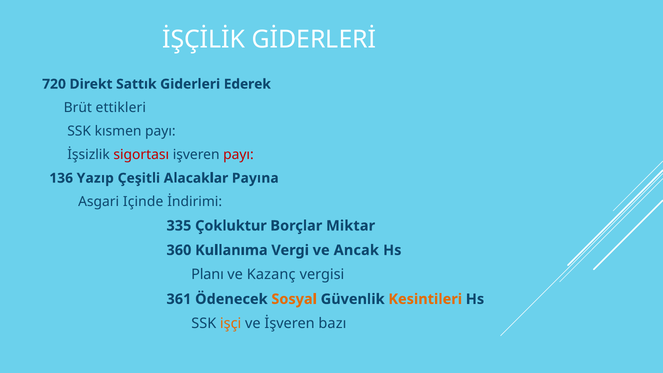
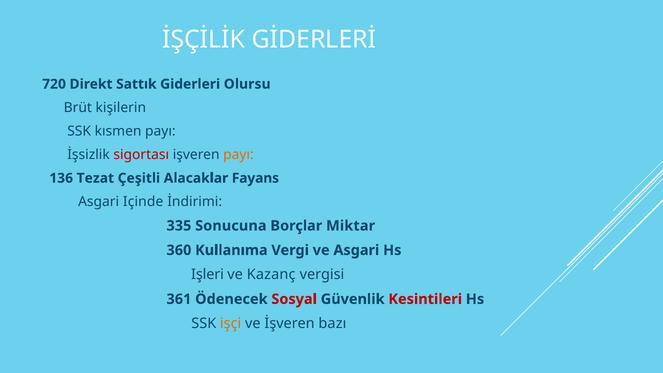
Ederek: Ederek -> Olursu (247, 84)
ettikleri: ettikleri -> kişilerin (121, 108)
payı colour: red -> orange (238, 155)
Yazıp: Yazıp -> Tezat (95, 178)
Payına: Payına -> Fayans (255, 178)
Çokluktur: Çokluktur -> Sonucuna (231, 226)
ve Ancak: Ancak -> Asgari (356, 250)
Planı: Planı -> Işleri (208, 275)
Sosyal colour: orange -> red (294, 299)
Kesintileri colour: orange -> red (425, 299)
